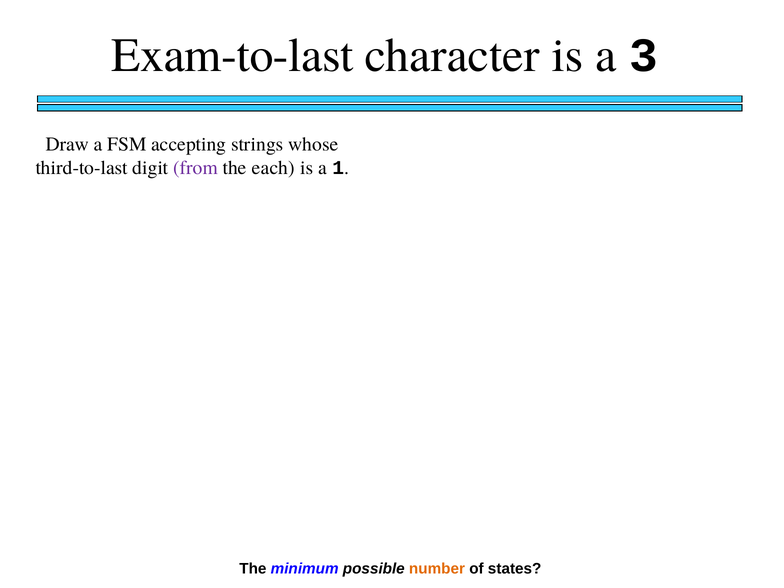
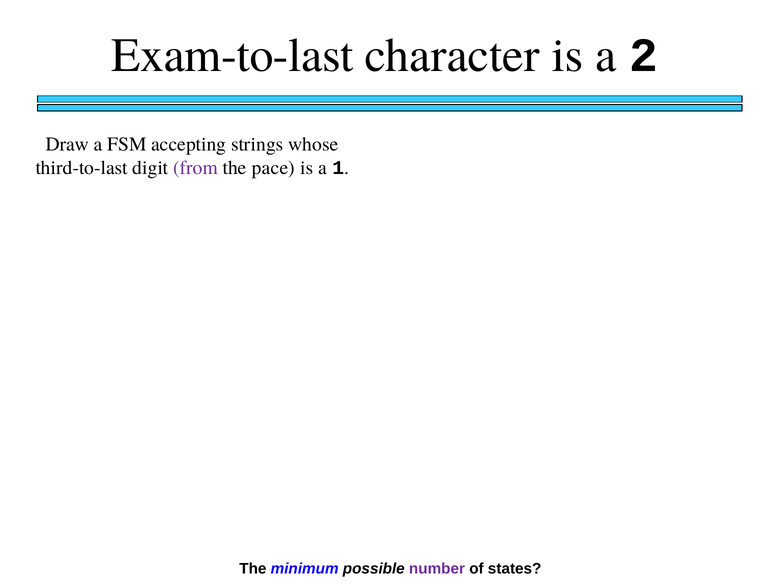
3: 3 -> 2 (644, 56)
each: each -> pace (273, 168)
number colour: orange -> purple (437, 569)
